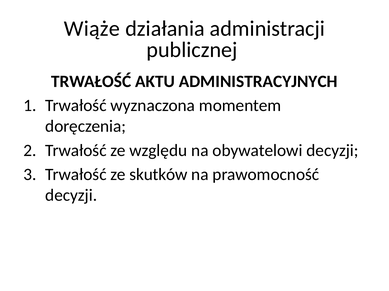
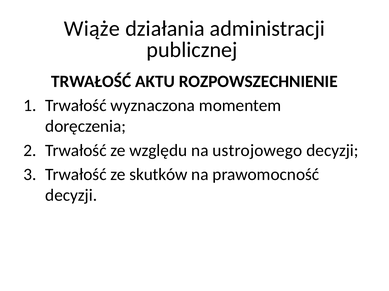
ADMINISTRACYJNYCH: ADMINISTRACYJNYCH -> ROZPOWSZECHNIENIE (258, 82)
obywatelowi: obywatelowi -> ustrojowego (257, 151)
